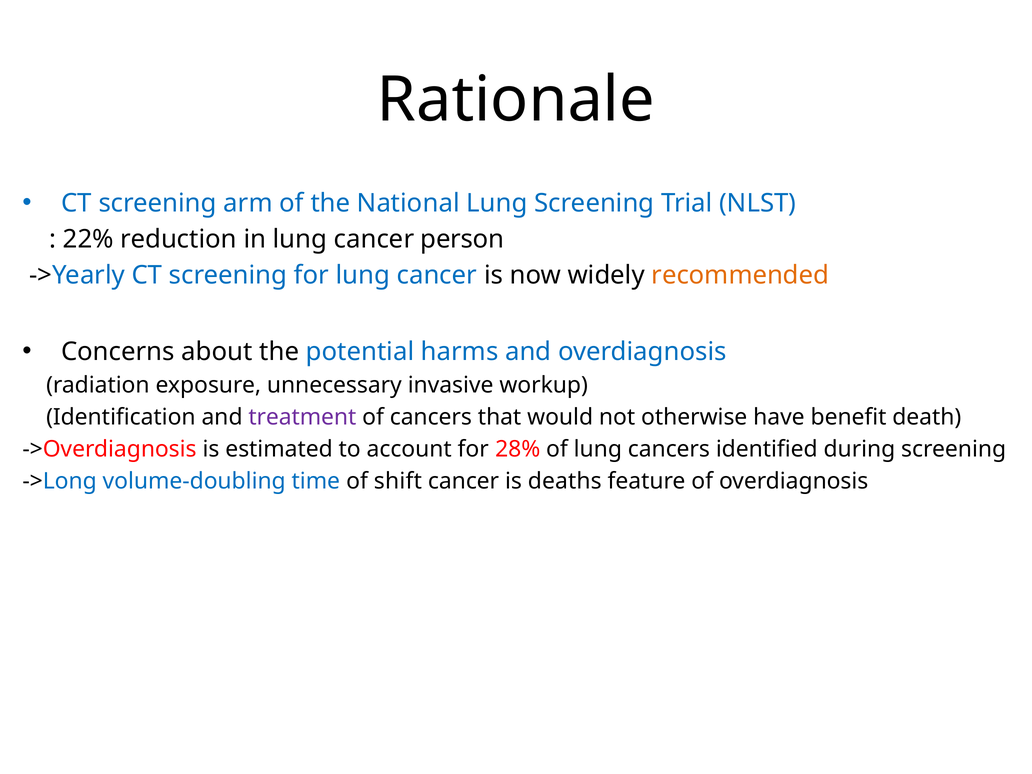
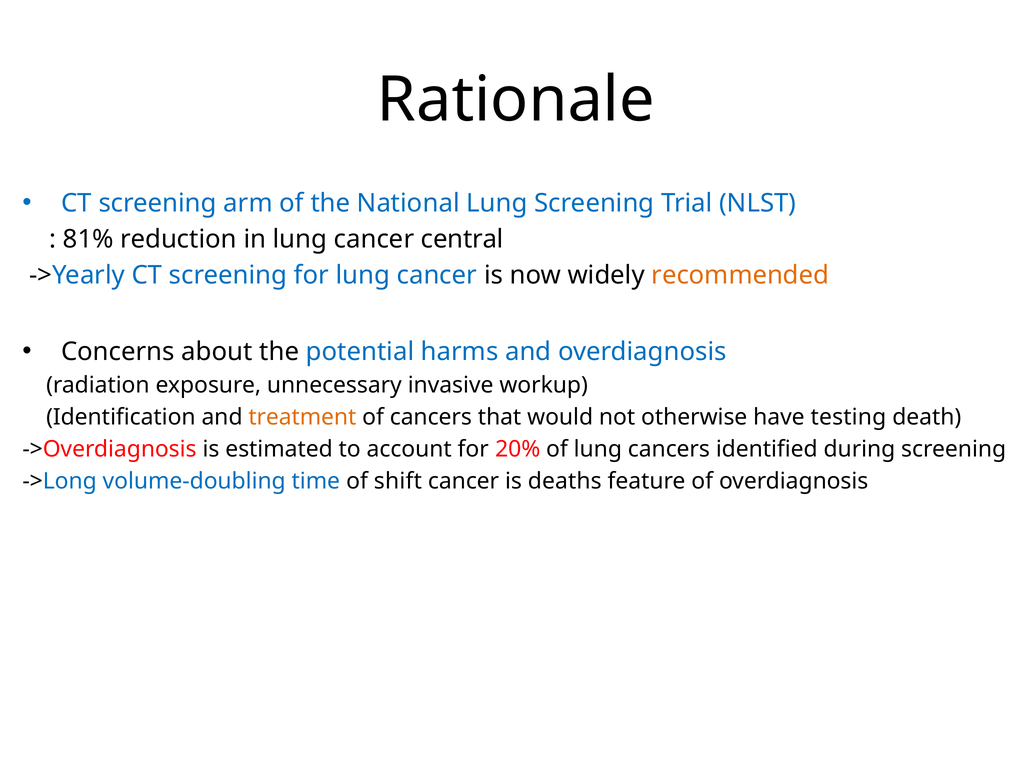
22%: 22% -> 81% (88, 239)
person: person -> central (462, 239)
treatment colour: purple -> orange (302, 417)
benefit: benefit -> testing (848, 417)
28%: 28% -> 20% (518, 449)
